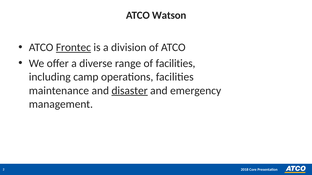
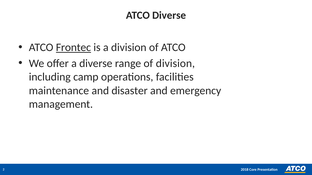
ATCO Watson: Watson -> Diverse (169, 15)
of facilities: facilities -> division (175, 63)
disaster underline: present -> none (130, 91)
